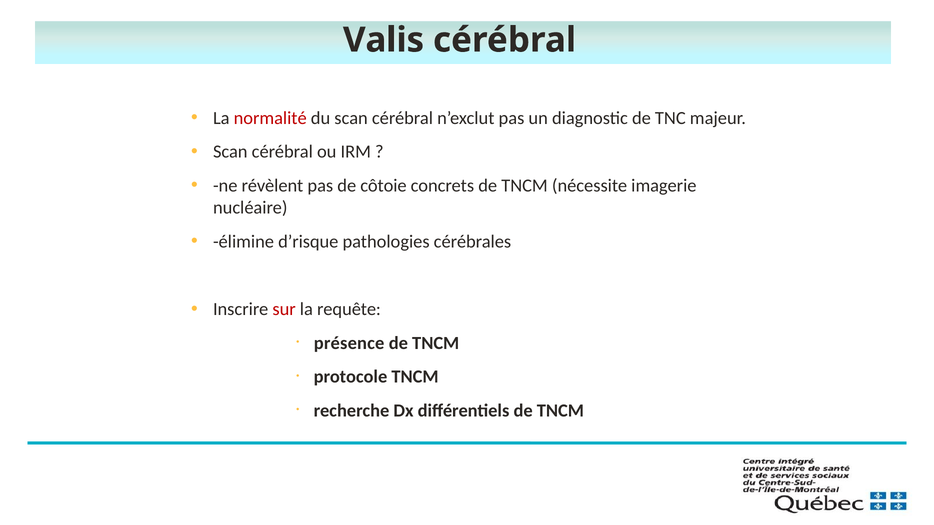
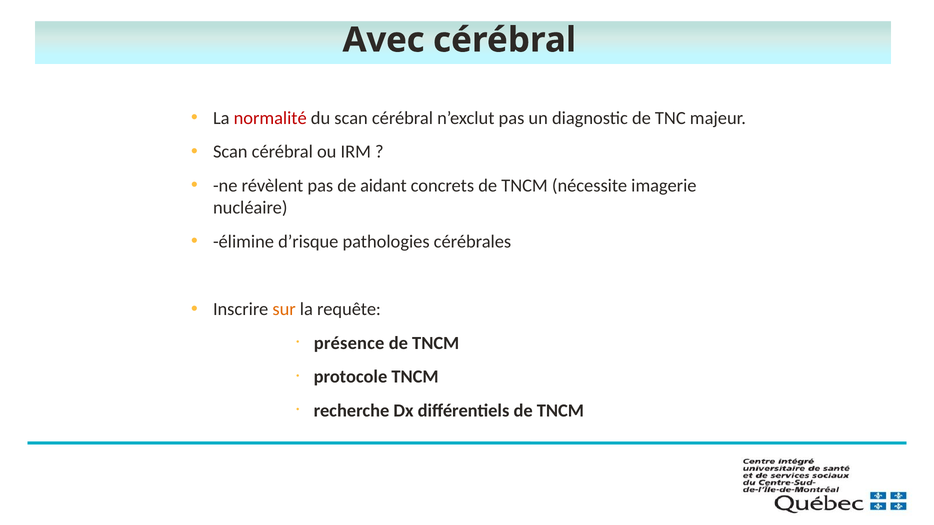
Valis: Valis -> Avec (384, 40)
côtoie: côtoie -> aidant (383, 186)
sur colour: red -> orange (284, 309)
